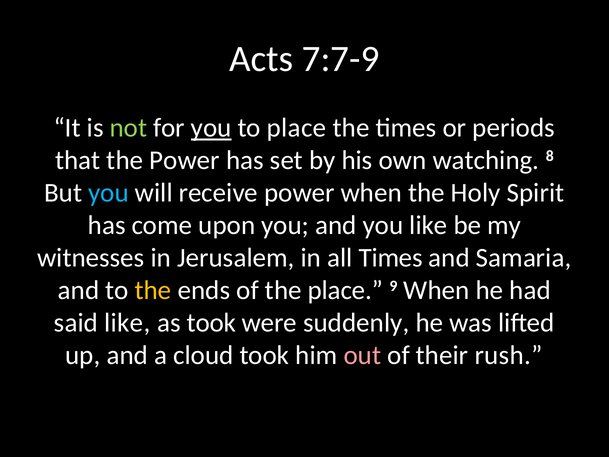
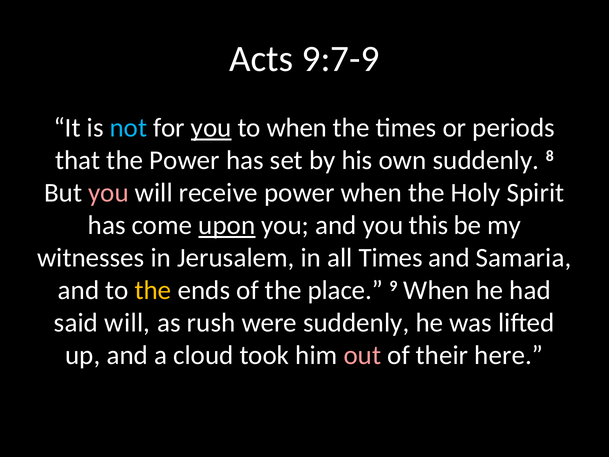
7:7-9: 7:7-9 -> 9:7-9 (341, 59)
not colour: light green -> light blue (129, 128)
to place: place -> when (297, 128)
own watching: watching -> suddenly (486, 160)
you colour: light blue -> pink (108, 193)
upon underline: none -> present (227, 225)
you like: like -> this (429, 225)
said like: like -> will (127, 323)
as took: took -> rush (211, 323)
rush: rush -> here (509, 355)
